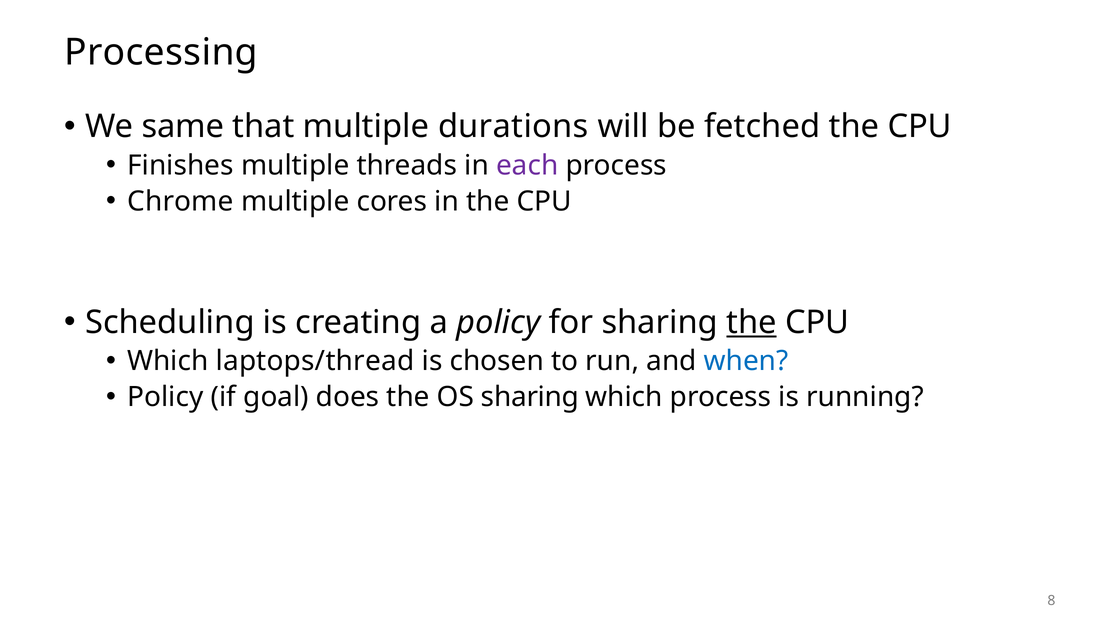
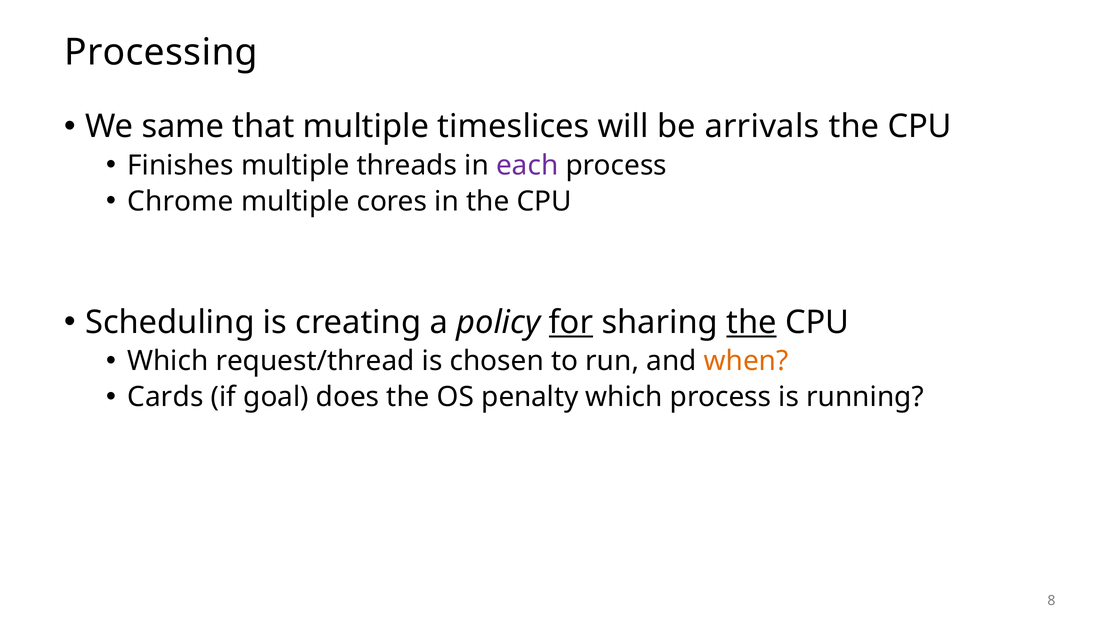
durations: durations -> timeslices (513, 127)
fetched: fetched -> arrivals (762, 127)
for underline: none -> present (571, 322)
laptops/thread: laptops/thread -> request/thread (315, 361)
when colour: blue -> orange (746, 361)
Policy: Policy -> Cards (165, 397)
OS sharing: sharing -> penalty (530, 397)
